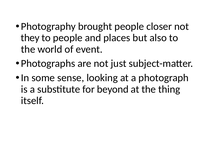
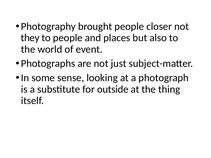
beyond: beyond -> outside (113, 89)
